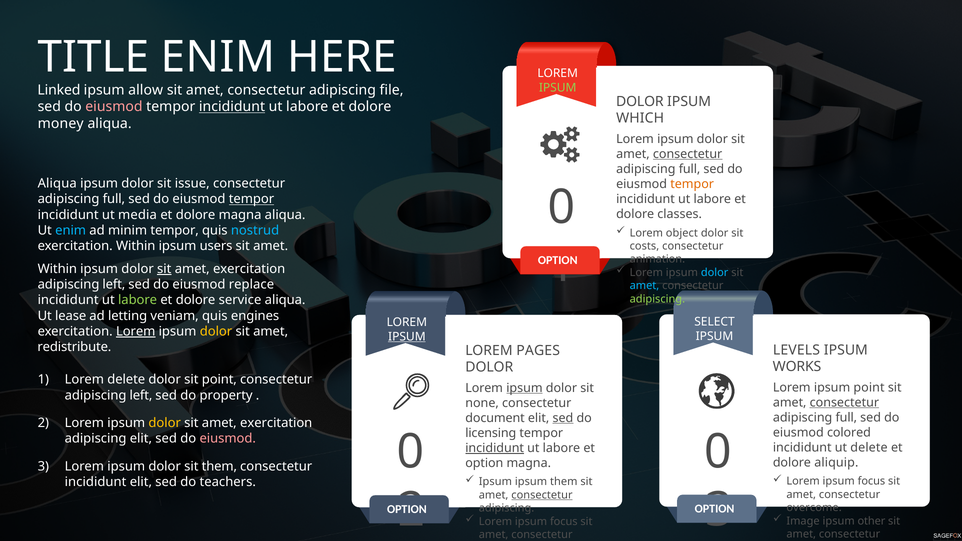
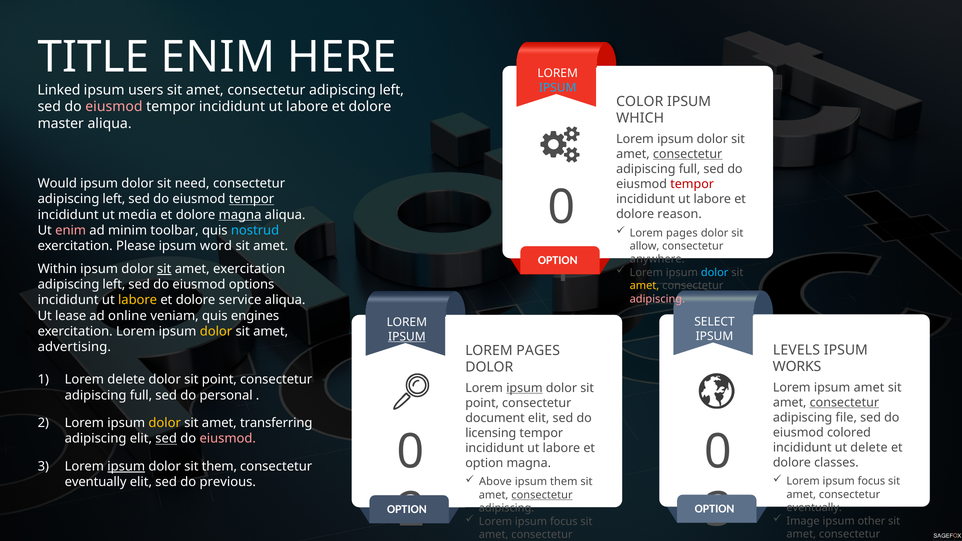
IPSUM colour: light green -> light blue (558, 88)
allow: allow -> users (146, 90)
amet consectetur adipiscing file: file -> left (392, 90)
DOLOR: DOLOR -> COLOR (640, 101)
incididunt underline: present -> none (232, 107)
money: money -> master (61, 124)
Aliqua: Aliqua -> Would (57, 183)
issue: issue -> need (192, 183)
tempor colour: orange -> red (692, 184)
full: full -> left (114, 199)
classes: classes -> reason (680, 214)
magna underline: none -> present (240, 215)
enim colour: light blue -> pink (71, 230)
minim tempor: tempor -> toolbar (175, 230)
object: object -> pages (682, 233)
exercitation Within: Within -> Please (136, 246)
users: users -> word (216, 246)
costs: costs -> allow (645, 246)
animation: animation -> anywhere (657, 259)
replace: replace -> options (252, 285)
amet colour: light blue -> yellow (644, 286)
adipiscing colour: light green -> pink (657, 299)
labore colour: light green -> yellow (138, 300)
letting: letting -> online (127, 316)
Lorem underline: present -> none (136, 332)
redistribute: redistribute -> advertising (74, 347)
ipsum point: point -> amet (869, 387)
left: left -> full (141, 395)
property: property -> personal (226, 395)
none: none -> point (482, 403)
full: full -> file (846, 418)
sed underline: present -> none (563, 418)
exercitation: exercitation -> transferring (276, 423)
sed underline: none -> present (166, 439)
incididunt underline: present -> none (495, 448)
aliquip: aliquip -> classes (836, 463)
ipsum underline: none -> present (126, 466)
Ipsum: Ipsum -> Above (495, 482)
incididunt: incididunt -> eventually (96, 482)
teachers: teachers -> previous (228, 482)
overcome: overcome -> eventually (814, 508)
